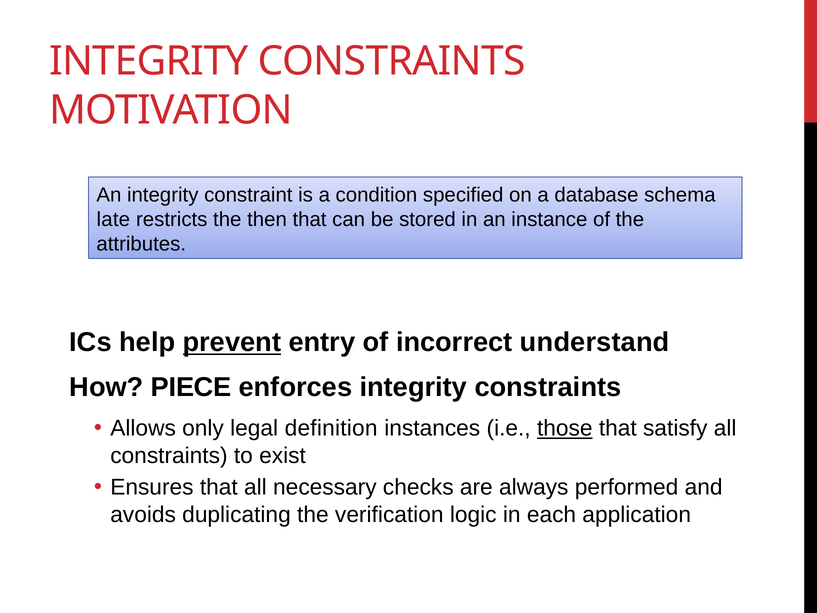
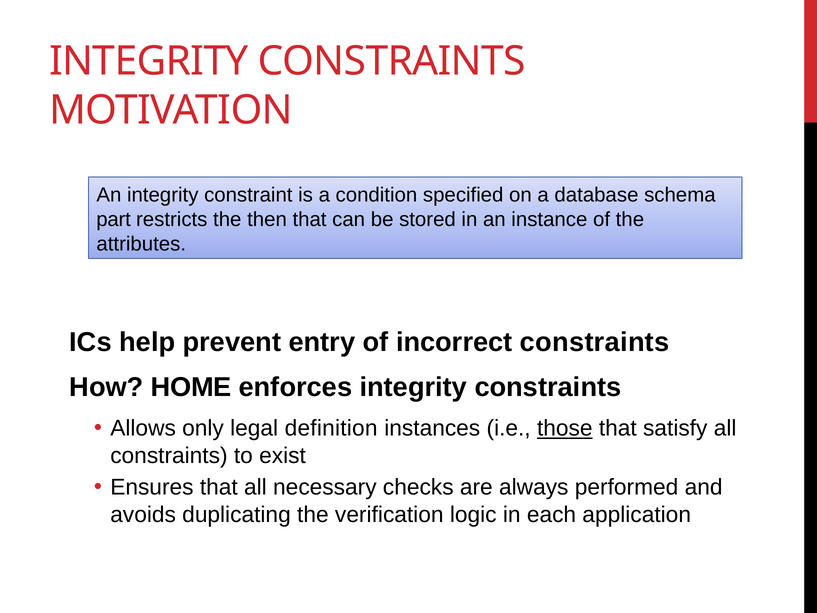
late: late -> part (114, 219)
prevent underline: present -> none (232, 342)
incorrect understand: understand -> constraints (595, 342)
PIECE: PIECE -> HOME (191, 387)
